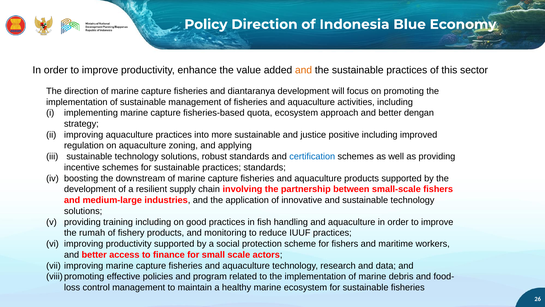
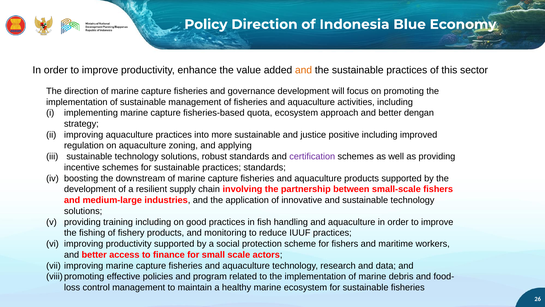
diantaranya: diantaranya -> governance (251, 91)
certification colour: blue -> purple (312, 156)
rumah: rumah -> fishing (92, 233)
